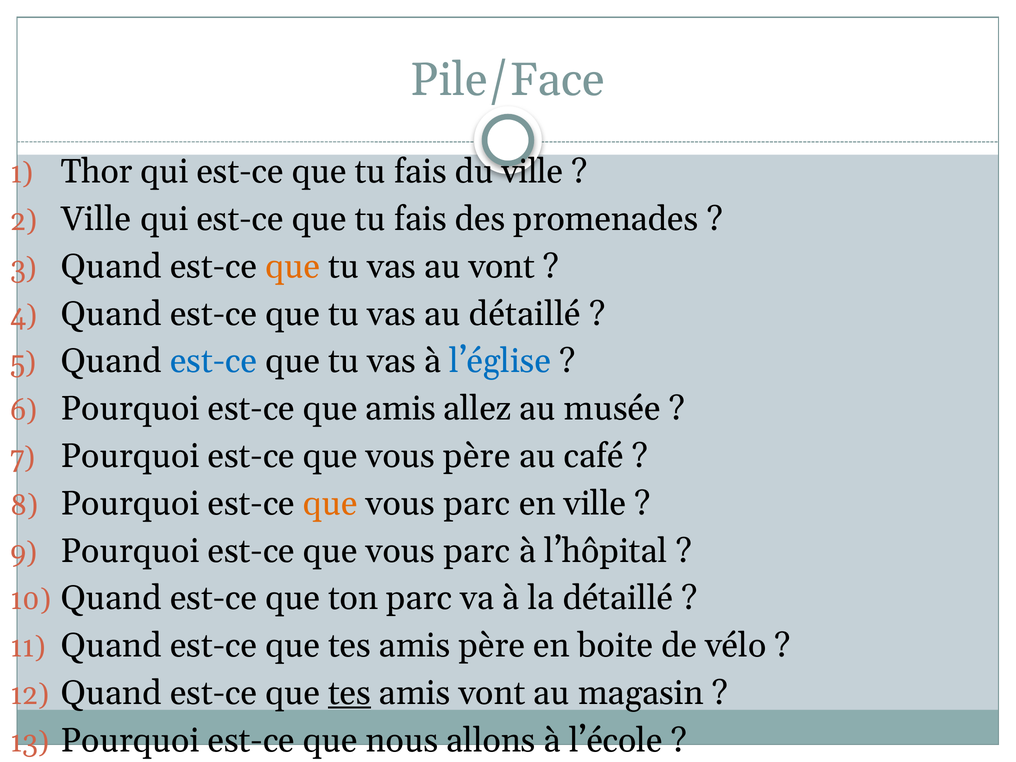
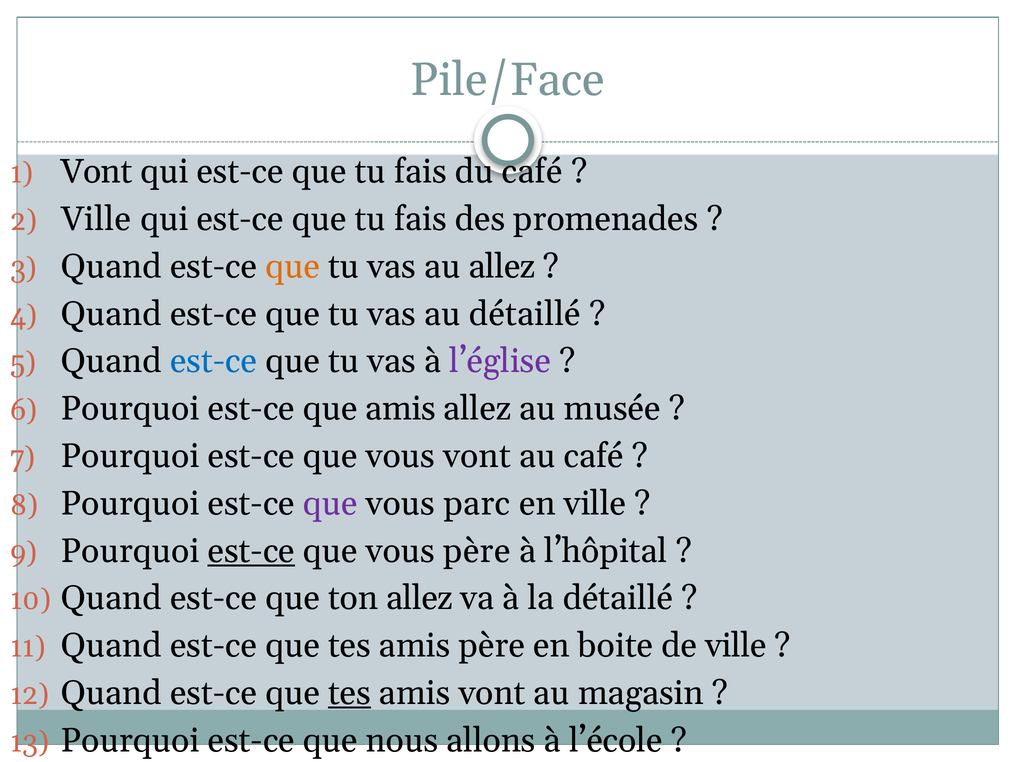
Thor: Thor -> Vont (97, 172)
du ville: ville -> café (532, 172)
au vont: vont -> allez (502, 266)
l’église colour: blue -> purple (500, 361)
vous père: père -> vont (477, 456)
que colour: orange -> purple (330, 503)
est-ce underline: none -> present (251, 551)
parc: parc -> père (477, 551)
ton parc: parc -> allez (419, 598)
de vélo: vélo -> ville (736, 646)
